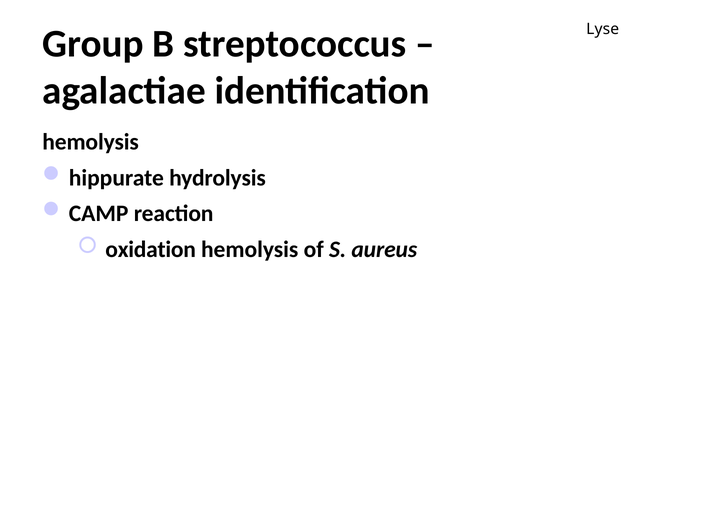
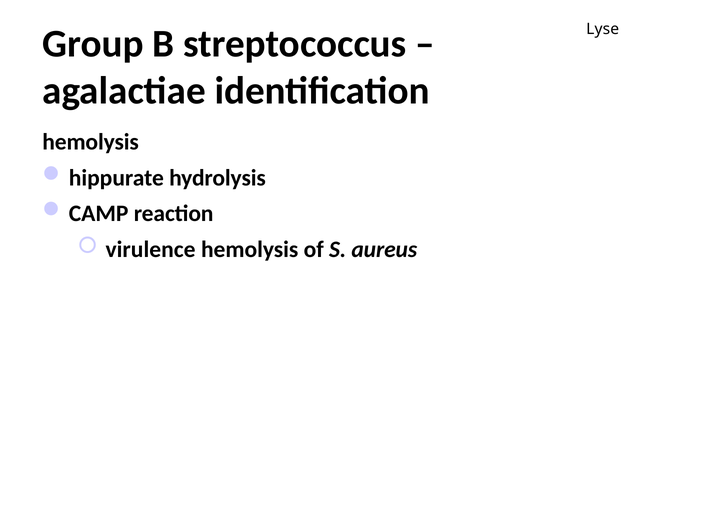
oxidation: oxidation -> virulence (151, 249)
